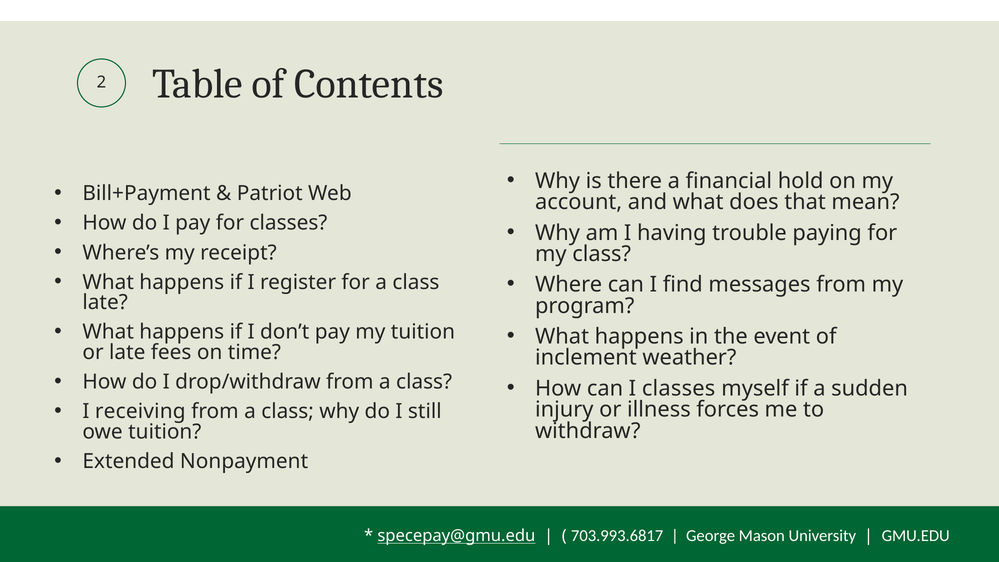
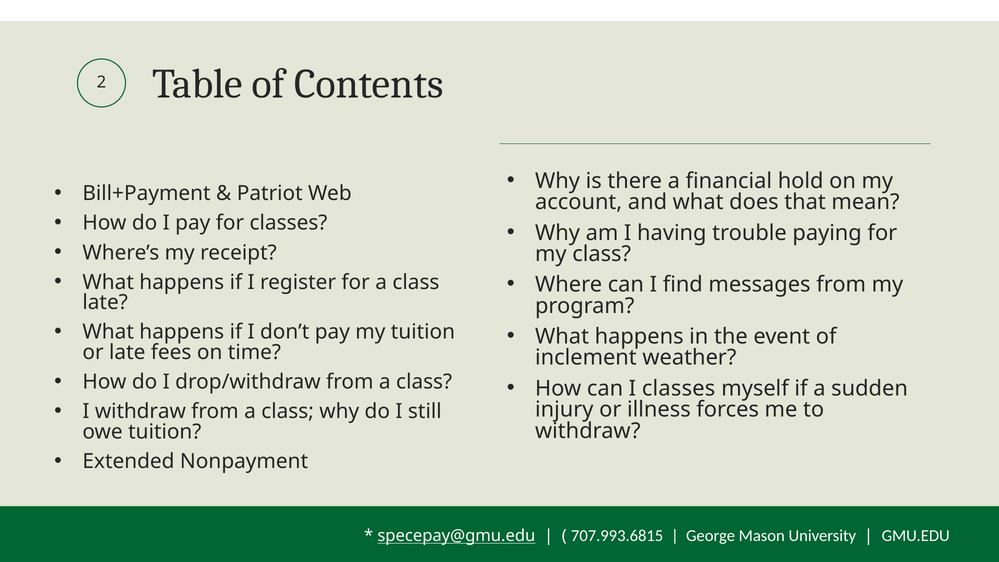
I receiving: receiving -> withdraw (140, 411)
703.993.6817: 703.993.6817 -> 707.993.6815 (617, 536)
